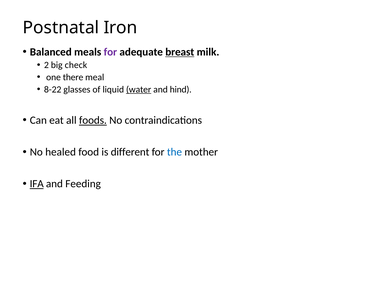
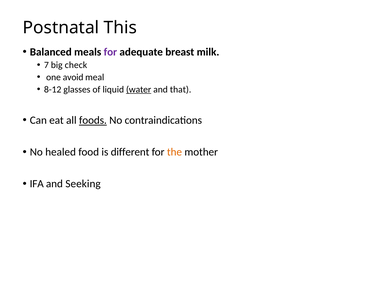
Iron: Iron -> This (120, 28)
breast underline: present -> none (180, 52)
2: 2 -> 7 (46, 65)
there: there -> avoid (73, 77)
8-22: 8-22 -> 8-12 (53, 89)
hind: hind -> that (181, 89)
the colour: blue -> orange (174, 152)
IFA underline: present -> none (37, 184)
Feeding: Feeding -> Seeking (83, 184)
